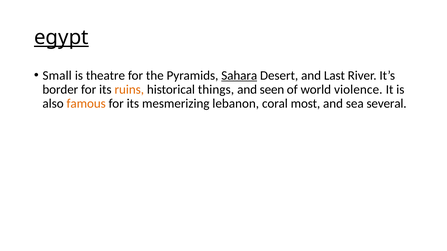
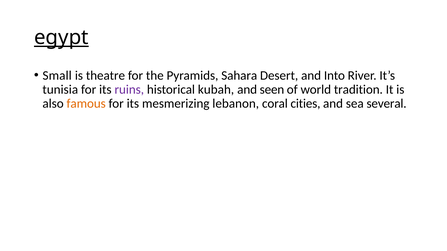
Sahara underline: present -> none (239, 76)
Last: Last -> Into (334, 76)
border: border -> tunisia (60, 90)
ruins colour: orange -> purple (129, 90)
things: things -> kubah (216, 90)
violence: violence -> tradition (358, 90)
most: most -> cities (305, 104)
